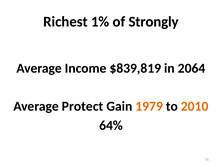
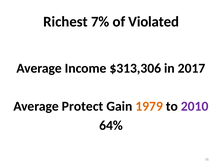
1%: 1% -> 7% (100, 22)
Strongly: Strongly -> Violated (154, 22)
$839,819: $839,819 -> $313,306 (135, 68)
2064: 2064 -> 2017 (192, 68)
2010 colour: orange -> purple (195, 106)
